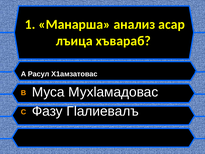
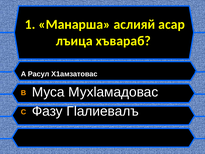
анализ: анализ -> аслияй (134, 24)
